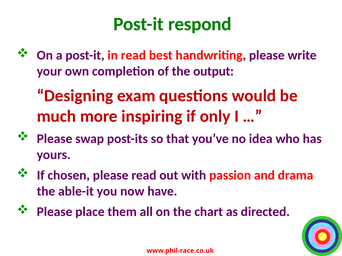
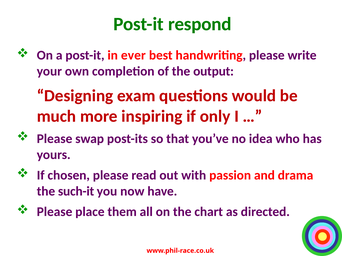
in read: read -> ever (133, 55)
able-it: able-it -> such-it (76, 192)
